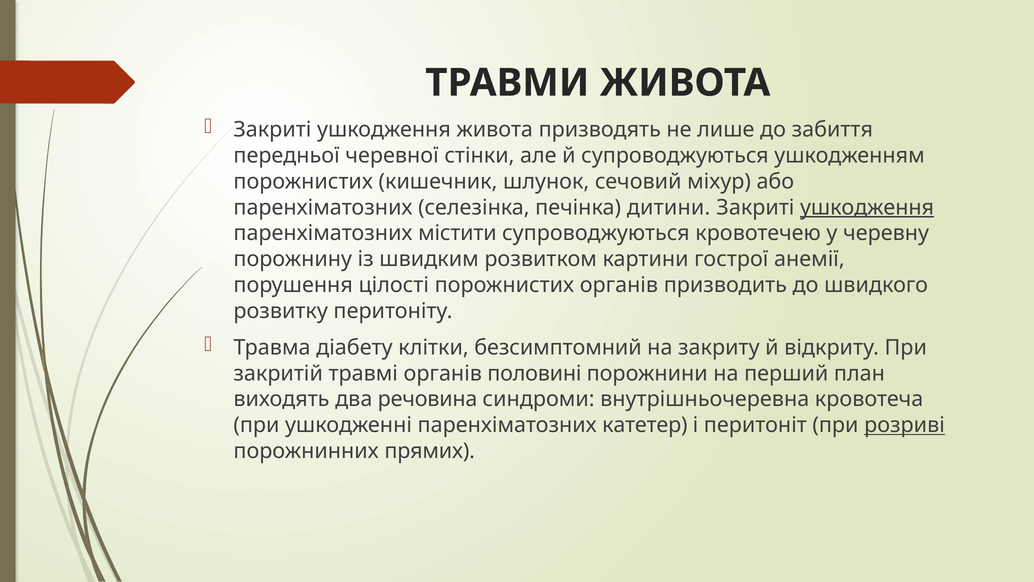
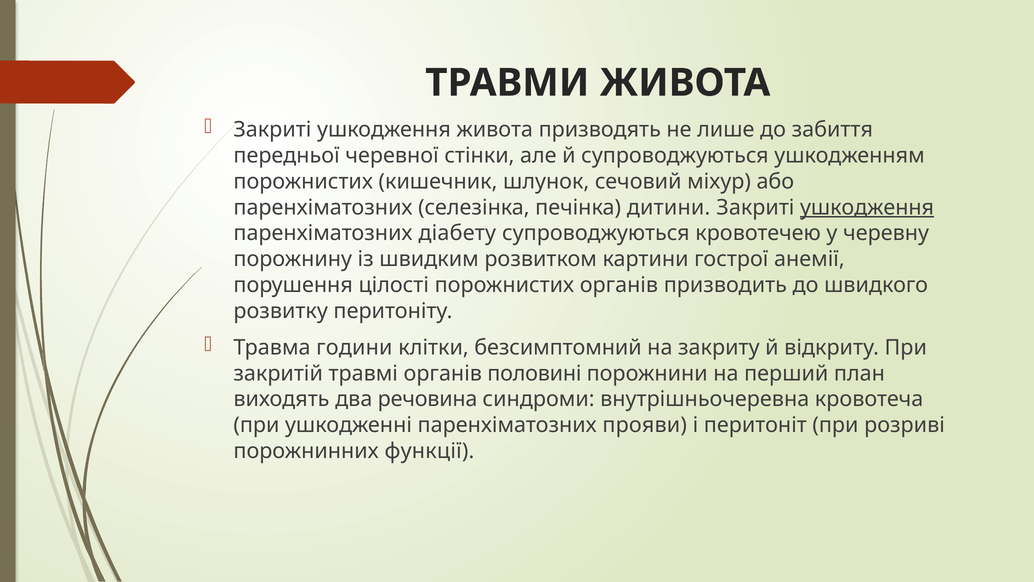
містити: містити -> діабету (457, 233)
діабету: діабету -> години (354, 347)
катетер: катетер -> прояви (645, 425)
розриві underline: present -> none (904, 425)
прямих: прямих -> функції (429, 451)
